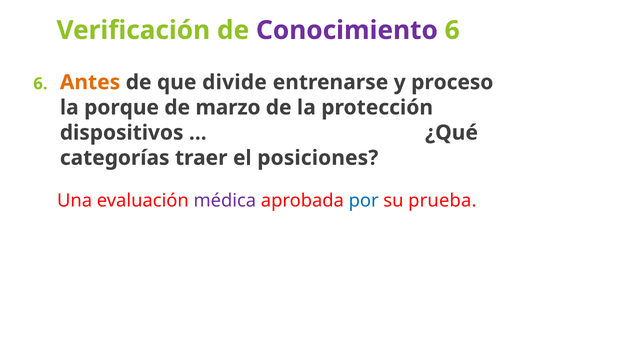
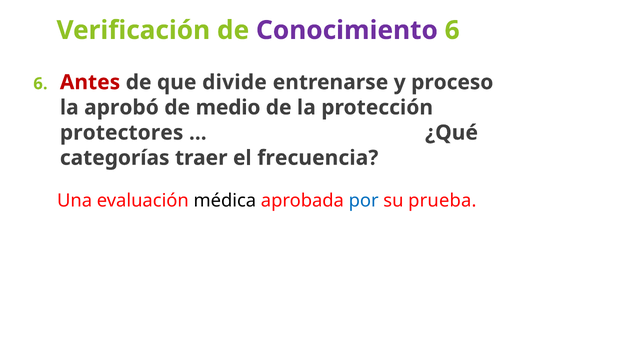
Antes colour: orange -> red (90, 82)
porque: porque -> aprobó (121, 108)
marzo: marzo -> medio (228, 108)
dispositivos: dispositivos -> protectores (122, 133)
posiciones: posiciones -> frecuencia (318, 158)
médica colour: purple -> black (225, 201)
